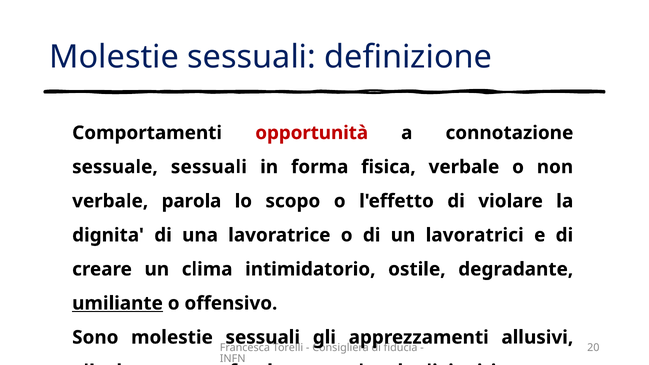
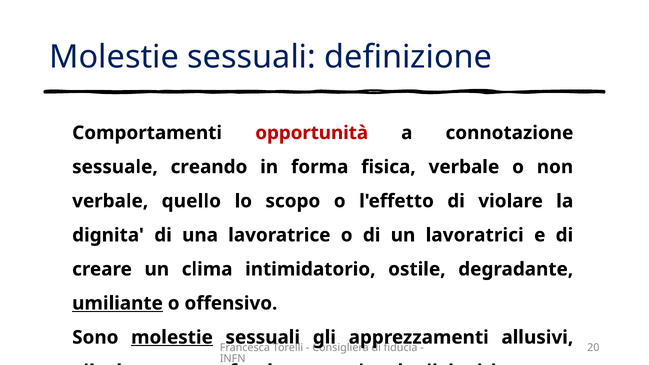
sessuale sessuali: sessuali -> creando (209, 167)
parola: parola -> quello (191, 201)
molestie underline: none -> present (172, 337)
